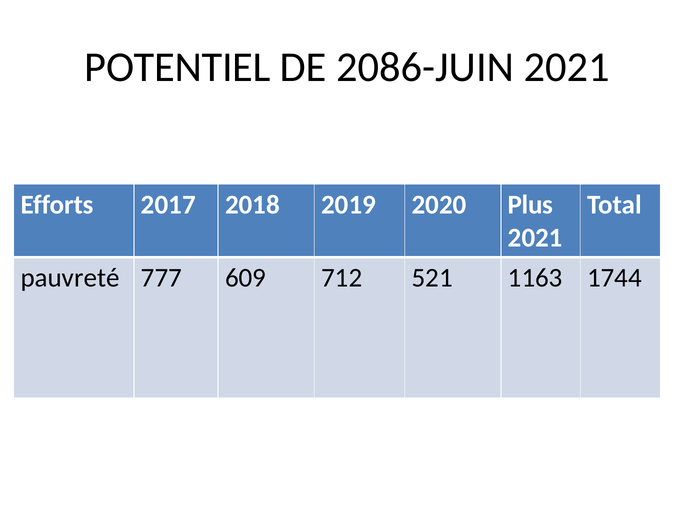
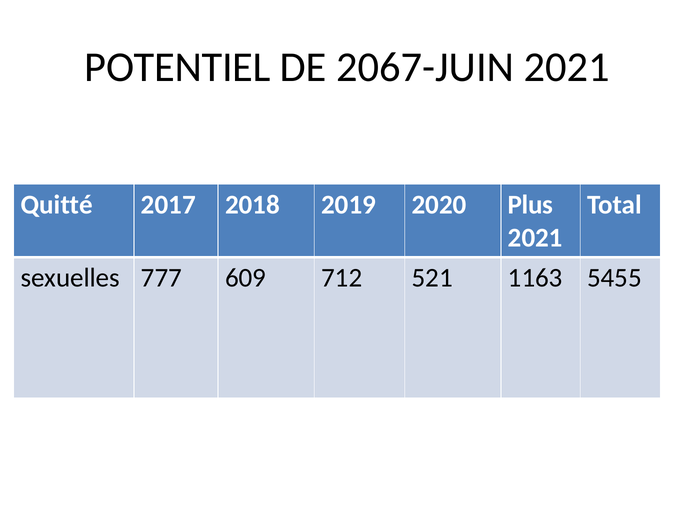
2086-JUIN: 2086-JUIN -> 2067-JUIN (425, 67)
Efforts: Efforts -> Quitté (57, 204)
pauvreté: pauvreté -> sexuelles (70, 277)
1744: 1744 -> 5455 (614, 277)
